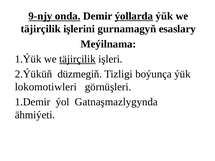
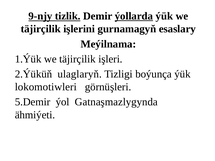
onda: onda -> tizlik (68, 16)
täjirçilik underline: present -> none (77, 59)
düzmegiň: düzmegiň -> ulaglaryň (80, 74)
1.Demir: 1.Demir -> 5.Demir (33, 102)
